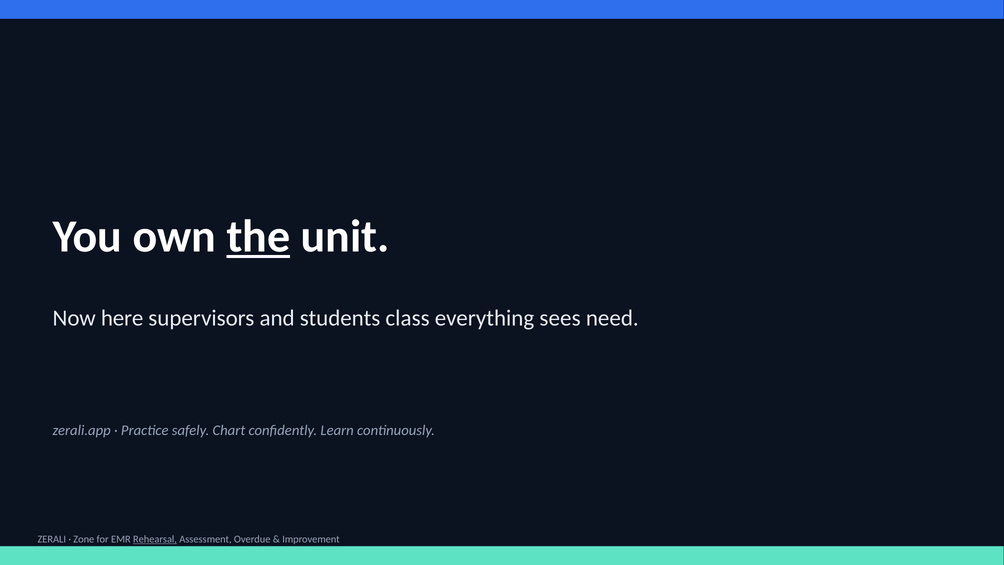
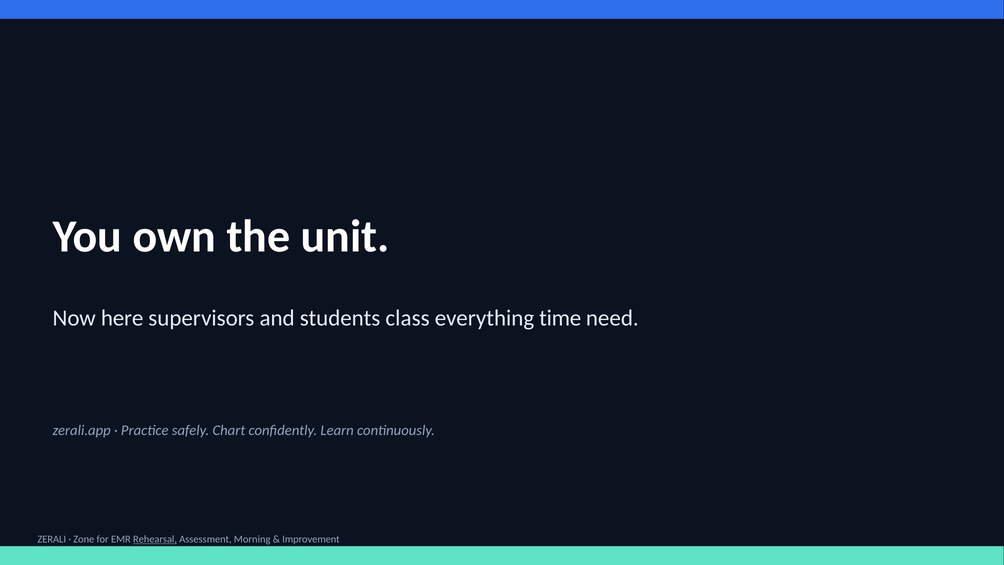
the underline: present -> none (258, 237)
sees: sees -> time (560, 318)
Overdue: Overdue -> Morning (252, 539)
